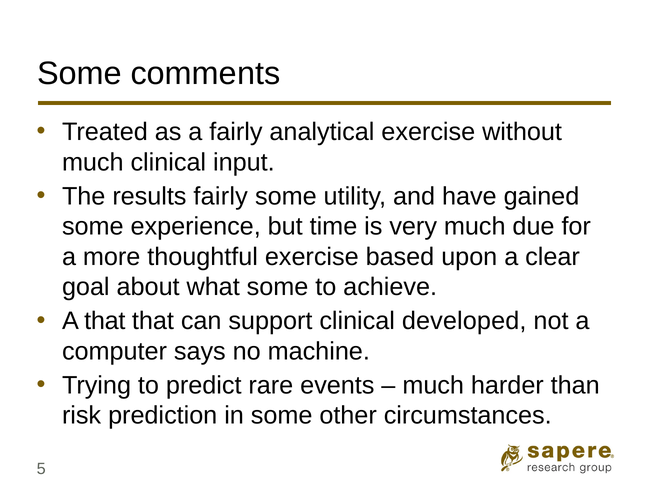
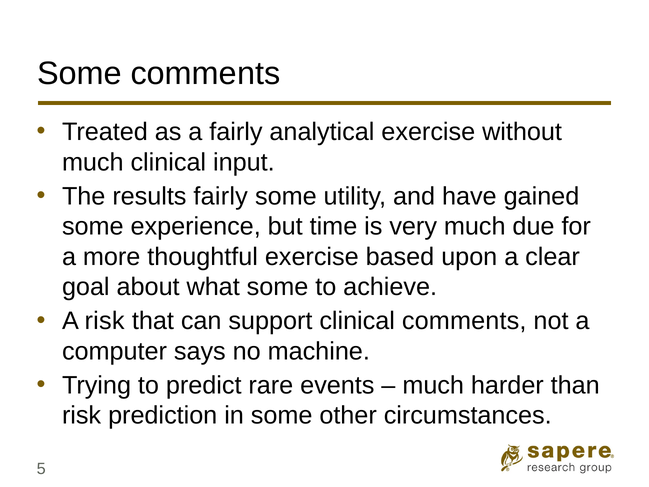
A that: that -> risk (105, 321)
clinical developed: developed -> comments (464, 321)
